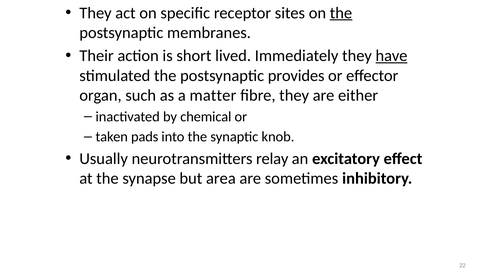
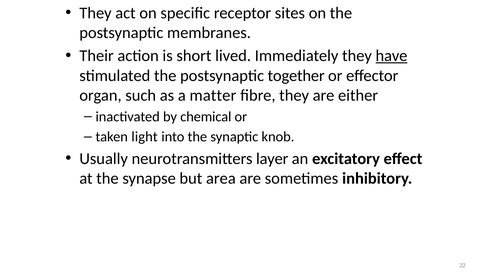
the underline: present -> none (341, 13)
provides: provides -> together (296, 76)
pads: pads -> light (145, 137)
relay: relay -> layer (272, 159)
